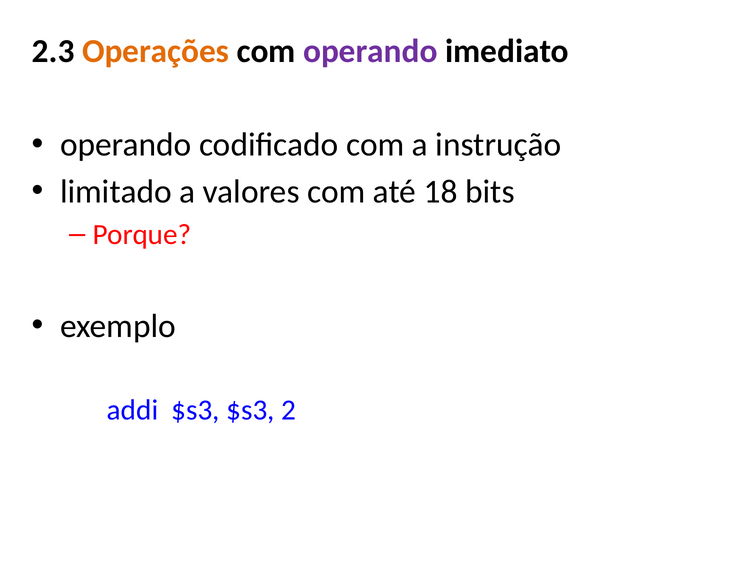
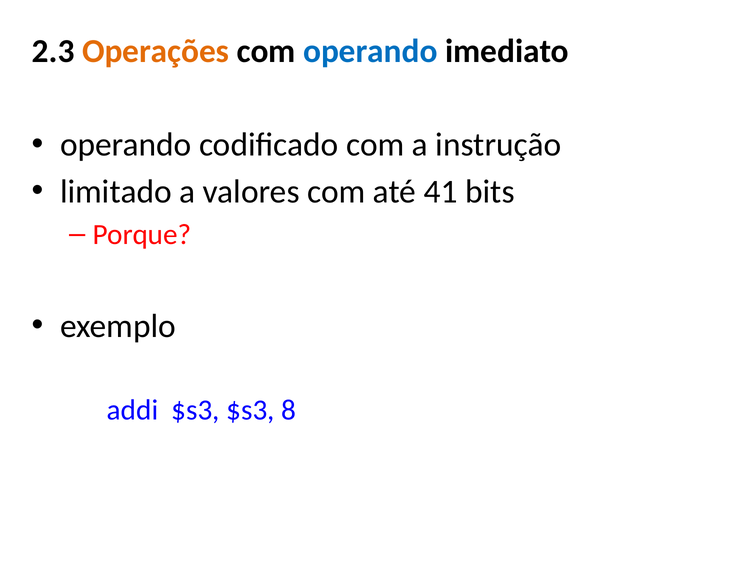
operando colour: purple -> blue (370, 51)
18: 18 -> 41 (441, 192)
2: 2 -> 8 (289, 410)
